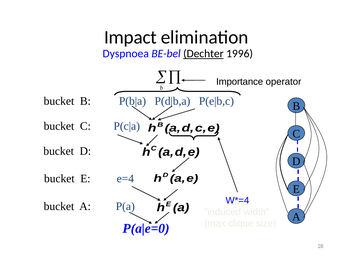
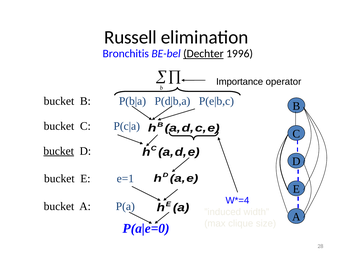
Impact: Impact -> Russell (130, 37)
Dyspnoea: Dyspnoea -> Bronchitis (126, 54)
bucket underline: none -> present (59, 151)
e=4: e=4 -> e=1 (125, 179)
